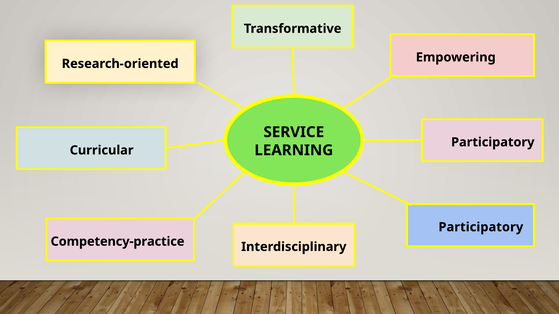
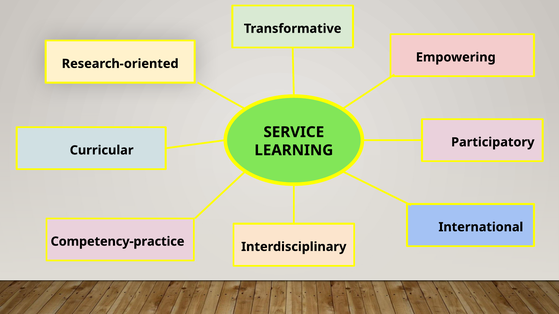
Participatory: Participatory -> International (481, 227)
